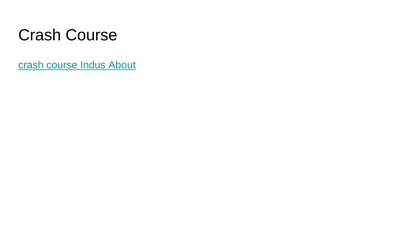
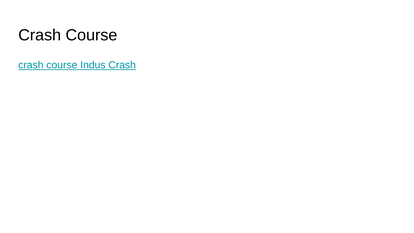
Indus About: About -> Crash (122, 65)
